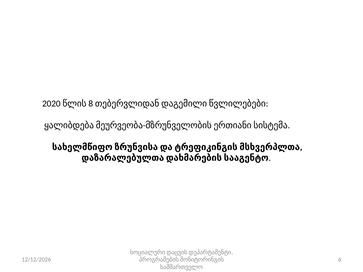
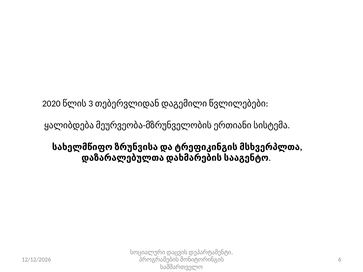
8: 8 -> 3 (91, 104)
